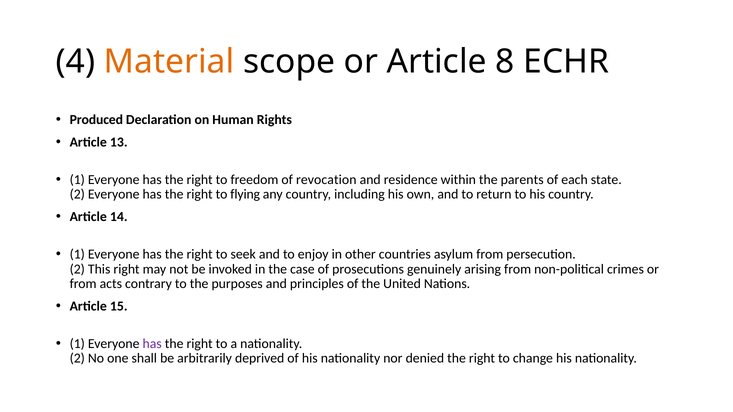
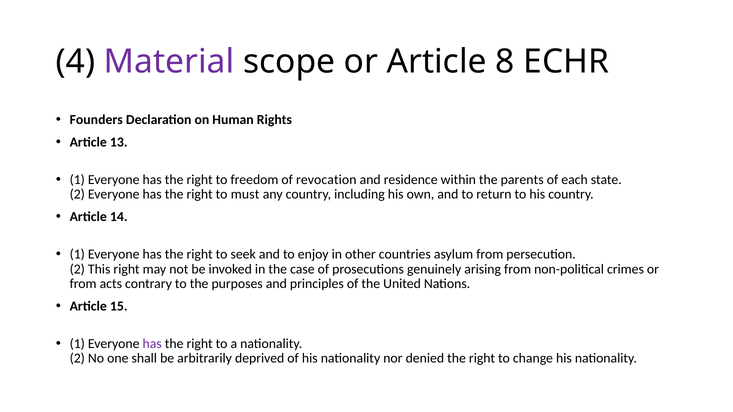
Material colour: orange -> purple (169, 62)
Produced: Produced -> Founders (96, 120)
flying: flying -> must (245, 195)
